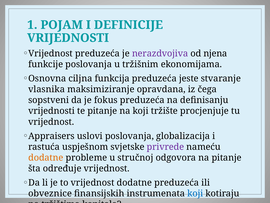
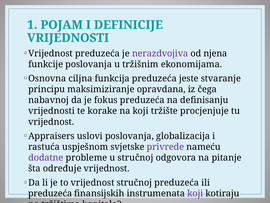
vlasnika: vlasnika -> principu (47, 89)
sopstveni: sopstveni -> nabavnoj (49, 100)
te pitanje: pitanje -> korake (102, 111)
dodatne colour: orange -> purple (46, 157)
vrijednost dodatne: dodatne -> stručnoj (134, 182)
obveznice: obveznice -> preduzeća (50, 193)
koji colour: blue -> purple (195, 193)
